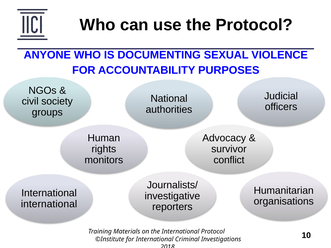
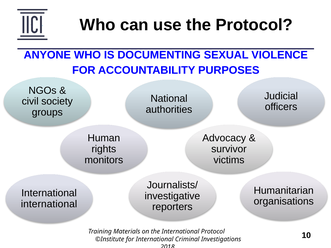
conflict: conflict -> victims (229, 160)
